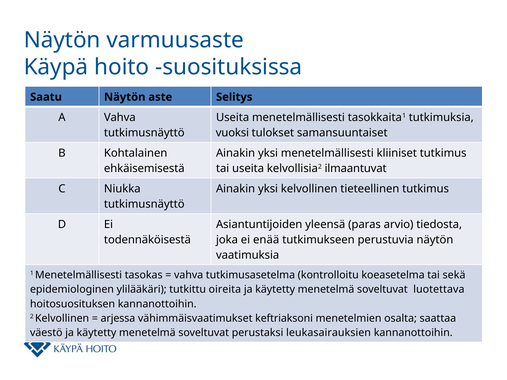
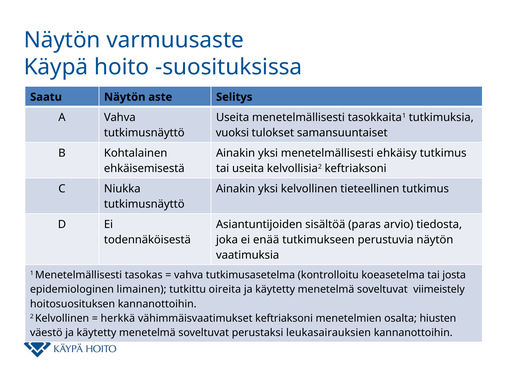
kliiniset: kliiniset -> ehkäisy (397, 153)
kelvollisia2 ilmaantuvat: ilmaantuvat -> keftriaksoni (356, 169)
yleensä: yleensä -> sisältöä (325, 225)
sekä: sekä -> josta (454, 275)
ylilääkäri: ylilääkäri -> limainen (142, 290)
luotettava: luotettava -> viimeistely (439, 290)
arjessa: arjessa -> herkkä (118, 319)
saattaa: saattaa -> hiusten (438, 319)
